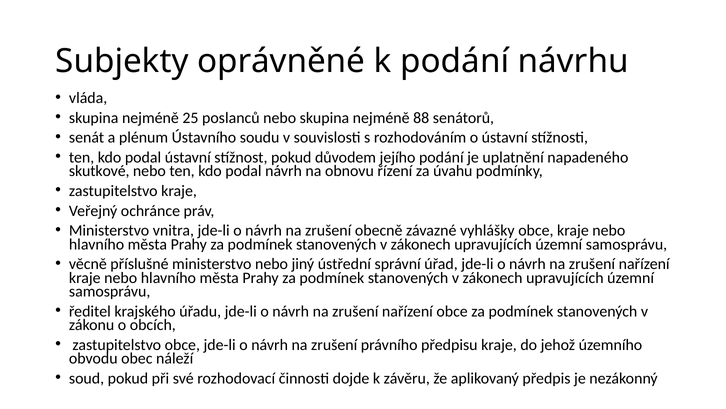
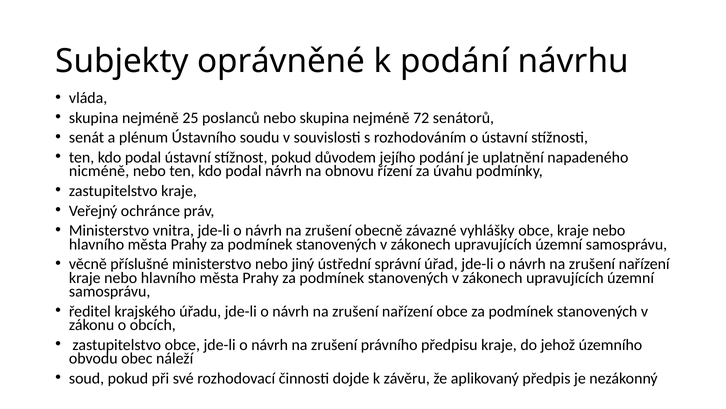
88: 88 -> 72 (421, 118)
skutkové: skutkové -> nicméně (99, 171)
